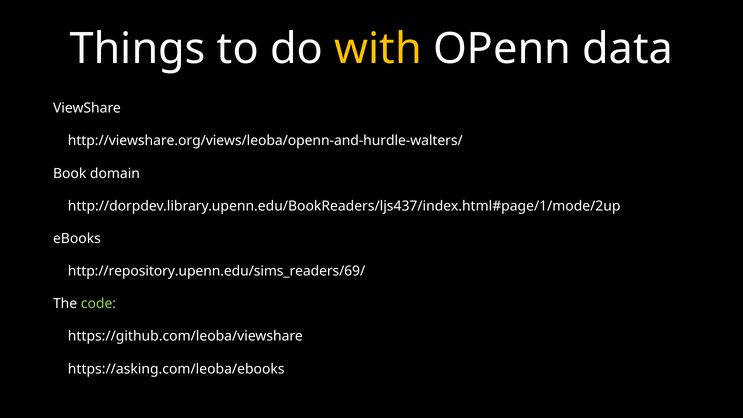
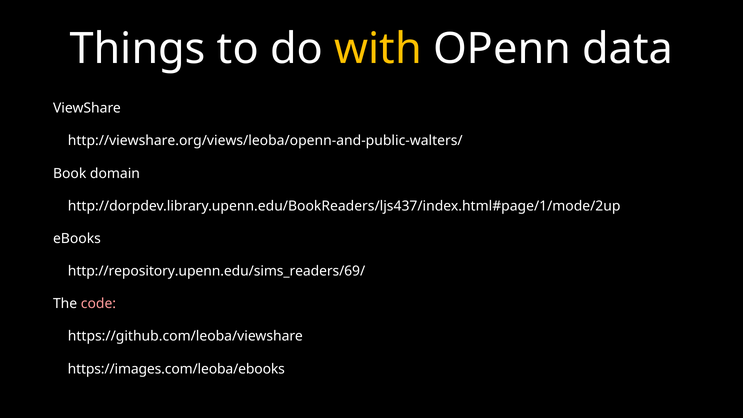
http://viewshare.org/views/leoba/openn-and-hurdle-walters/: http://viewshare.org/views/leoba/openn-and-hurdle-walters/ -> http://viewshare.org/views/leoba/openn-and-public-walters/ (265, 141)
code colour: light green -> pink (98, 304)
https://asking.com/leoba/ebooks: https://asking.com/leoba/ebooks -> https://images.com/leoba/ebooks (176, 369)
